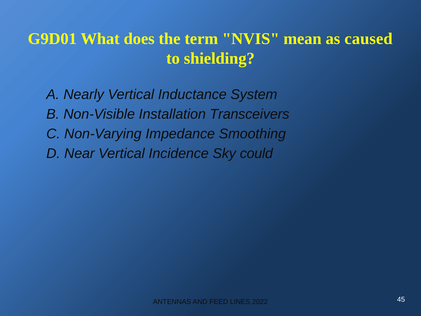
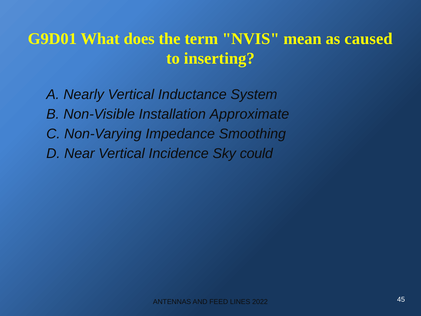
shielding: shielding -> inserting (219, 58)
Transceivers: Transceivers -> Approximate (249, 114)
